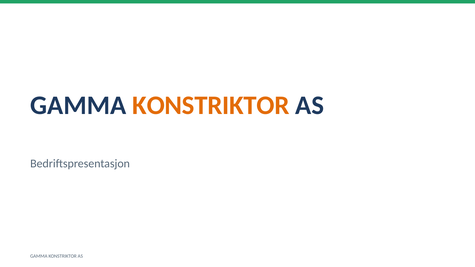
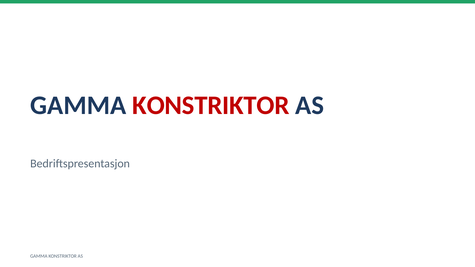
KONSTRIKTOR colour: orange -> red (211, 105)
